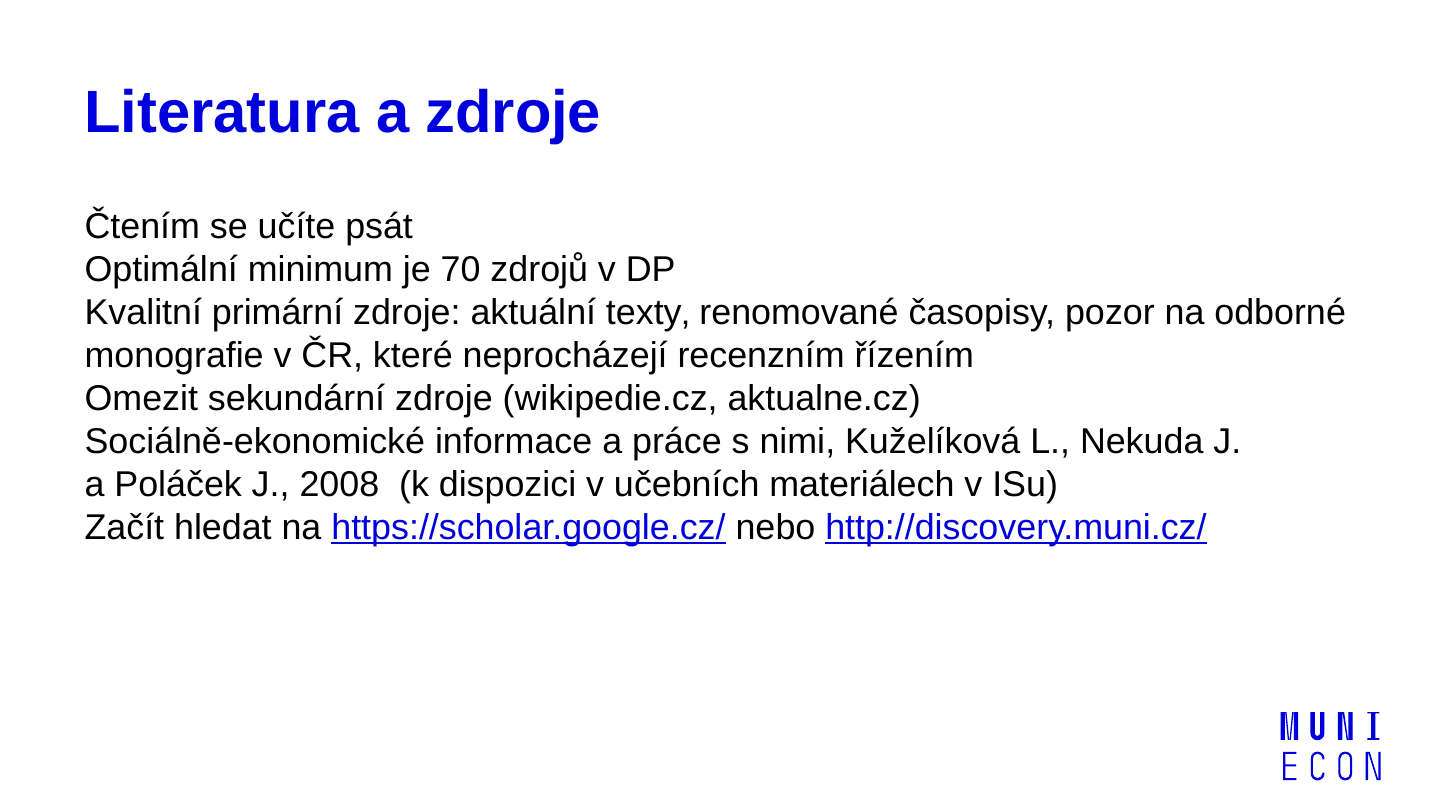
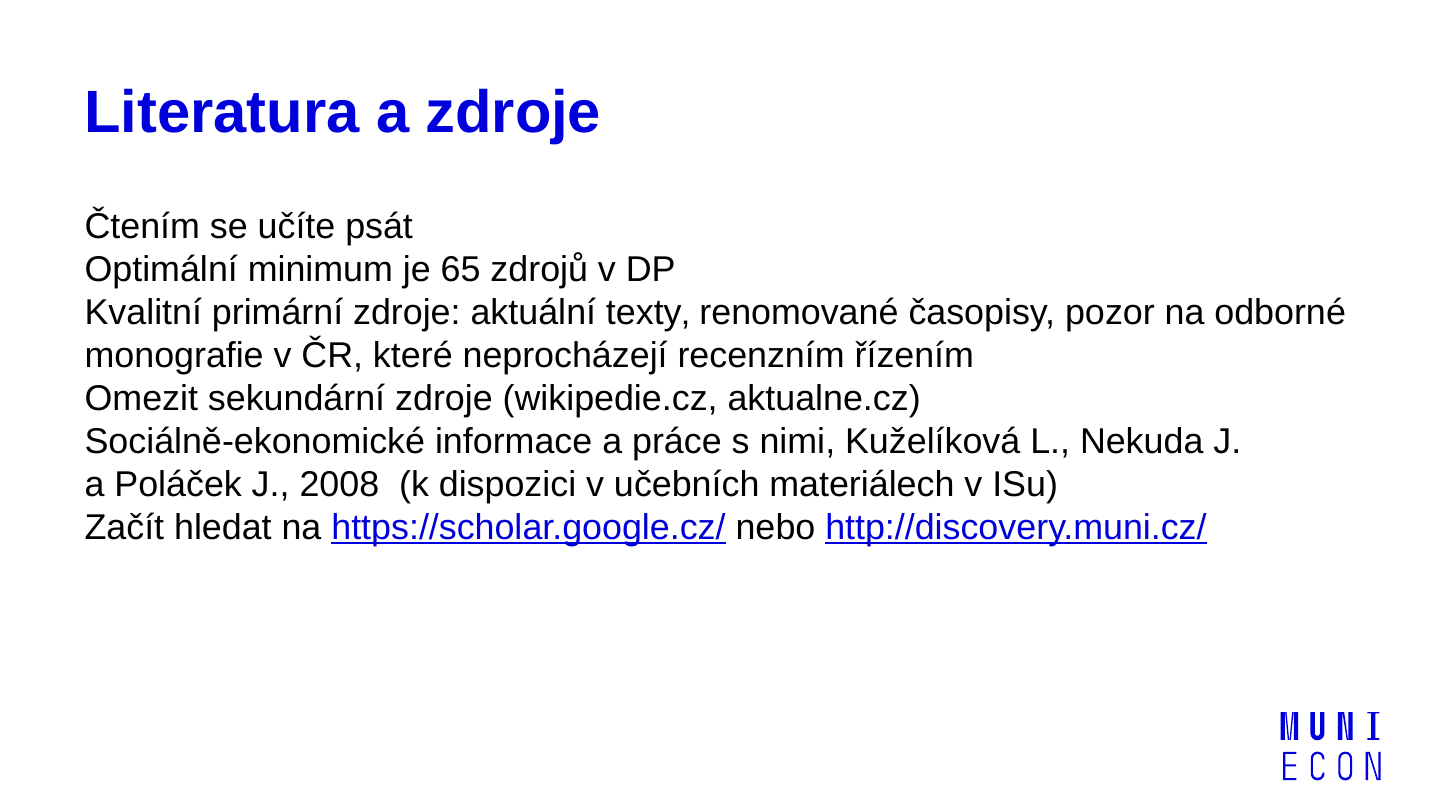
70: 70 -> 65 (461, 269)
